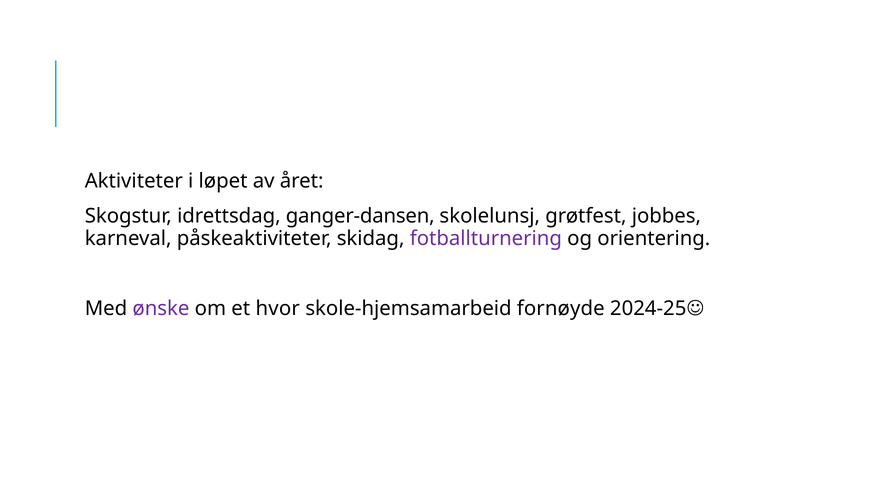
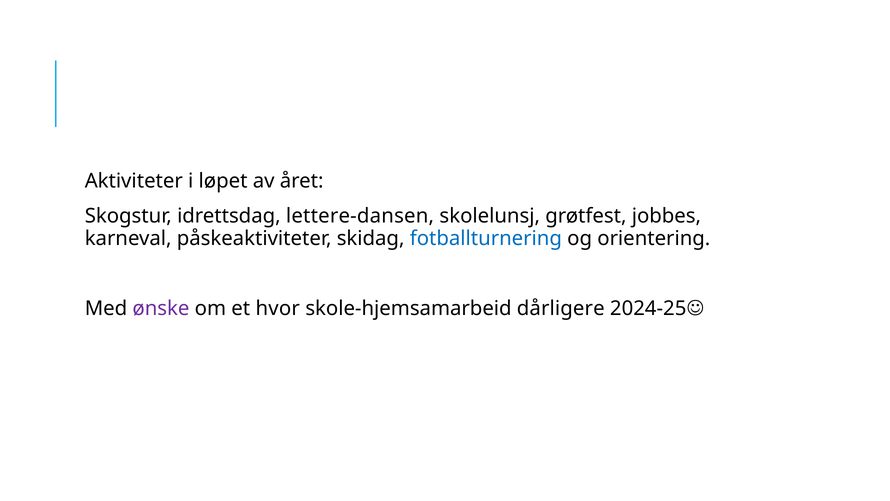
ganger-dansen: ganger-dansen -> lettere-dansen (360, 216)
fotballturnering colour: purple -> blue (486, 238)
fornøyde: fornøyde -> dårligere (561, 308)
